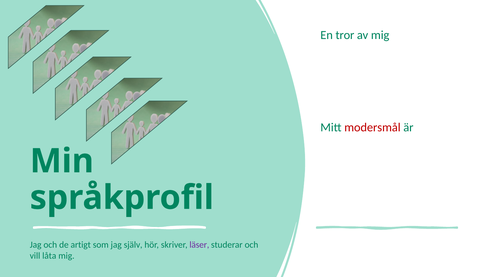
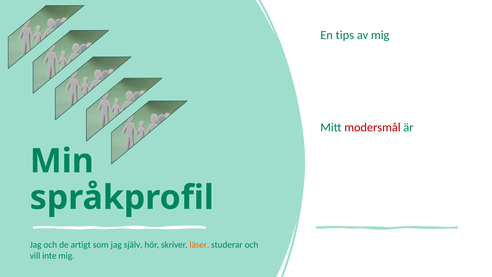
tror: tror -> tips (345, 35)
läser colour: purple -> orange (199, 244)
låta: låta -> inte (49, 256)
